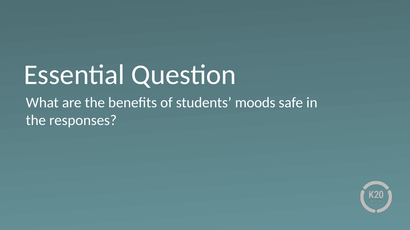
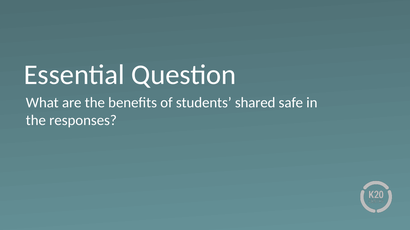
moods: moods -> shared (255, 103)
